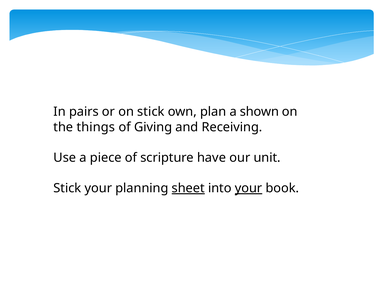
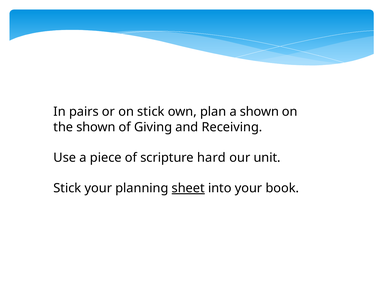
the things: things -> shown (96, 127)
have: have -> hard (211, 158)
your underline: present -> none (249, 188)
